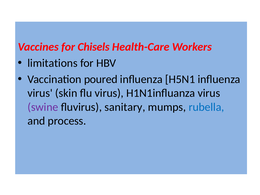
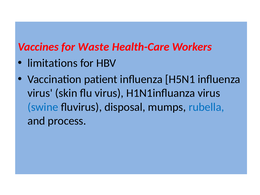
Chisels: Chisels -> Waste (93, 47)
poured: poured -> patient (101, 79)
swine colour: purple -> blue (43, 107)
sanitary: sanitary -> disposal (125, 107)
